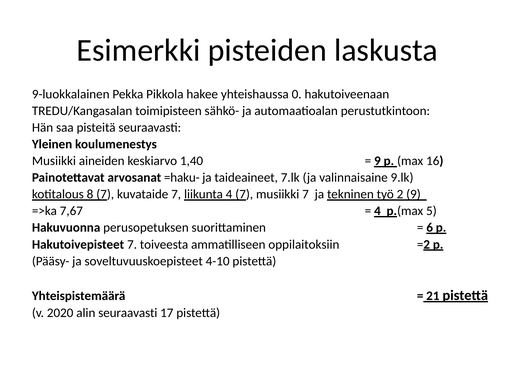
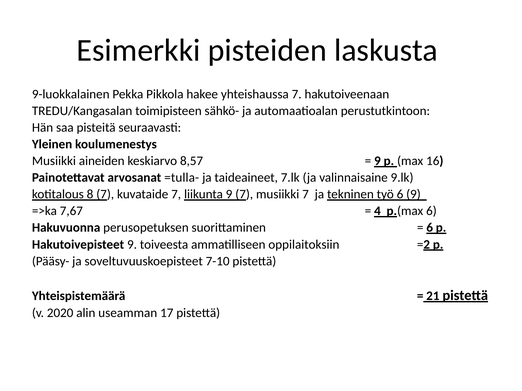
yhteishaussa 0: 0 -> 7 (297, 94)
1,40: 1,40 -> 8,57 (192, 161)
=haku-: =haku- -> =tulla- (182, 178)
liikunta 4: 4 -> 9 (229, 195)
työ 2: 2 -> 6 (400, 195)
p.(max 5: 5 -> 6 (431, 211)
Hakutoivepisteet 7: 7 -> 9 (132, 245)
4-10: 4-10 -> 7-10 (218, 261)
alin seuraavasti: seuraavasti -> useamman (128, 313)
